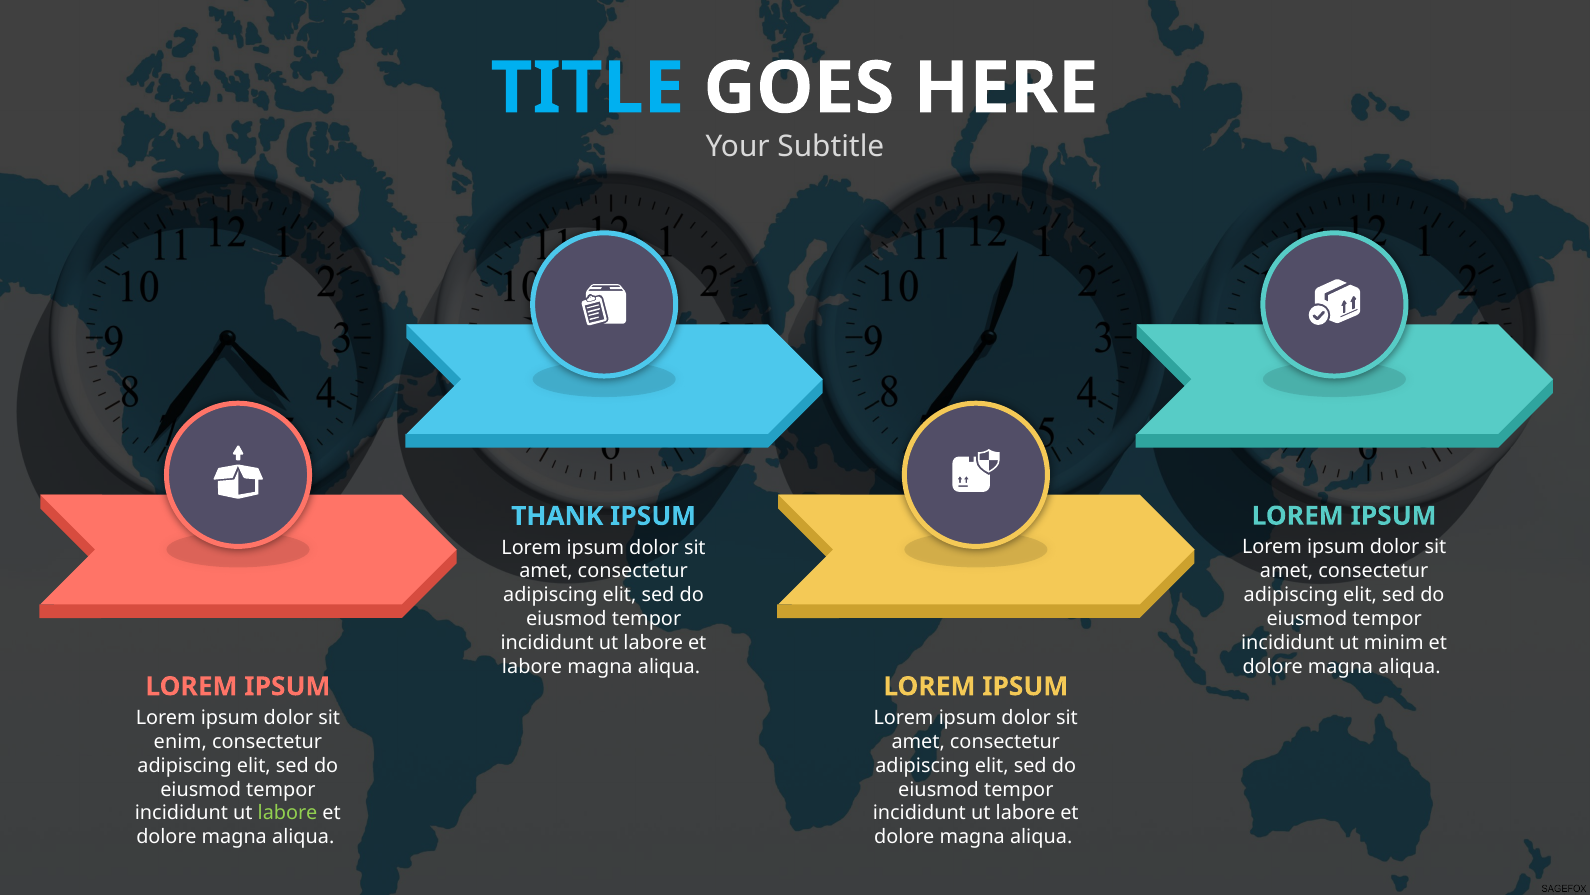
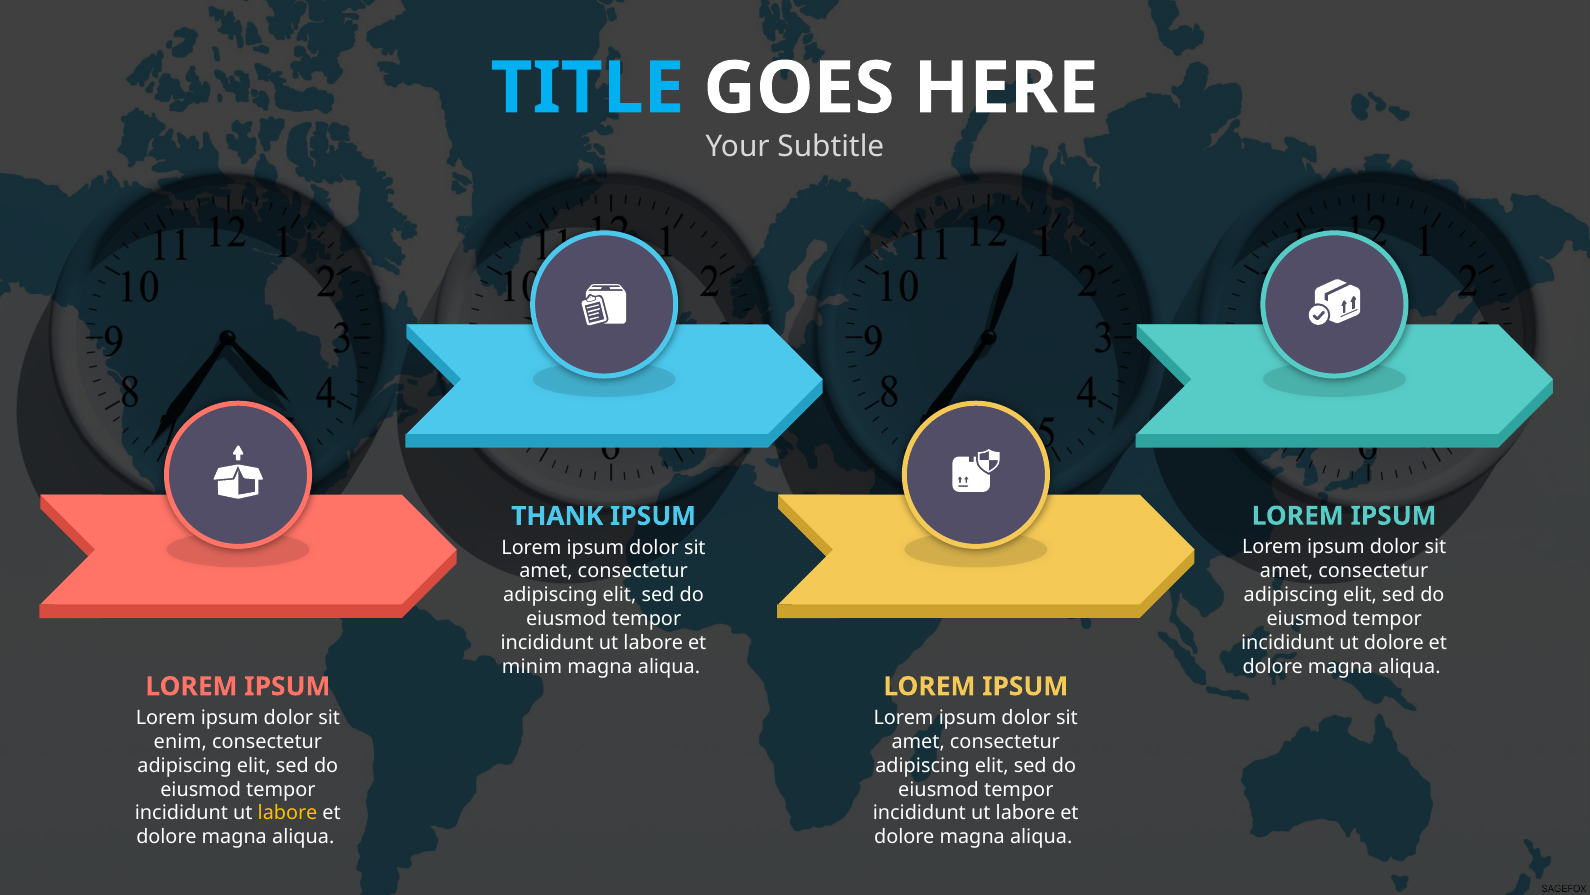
ut minim: minim -> dolore (1394, 642)
labore: labore -> minim (532, 666)
labore colour: light green -> yellow (288, 813)
